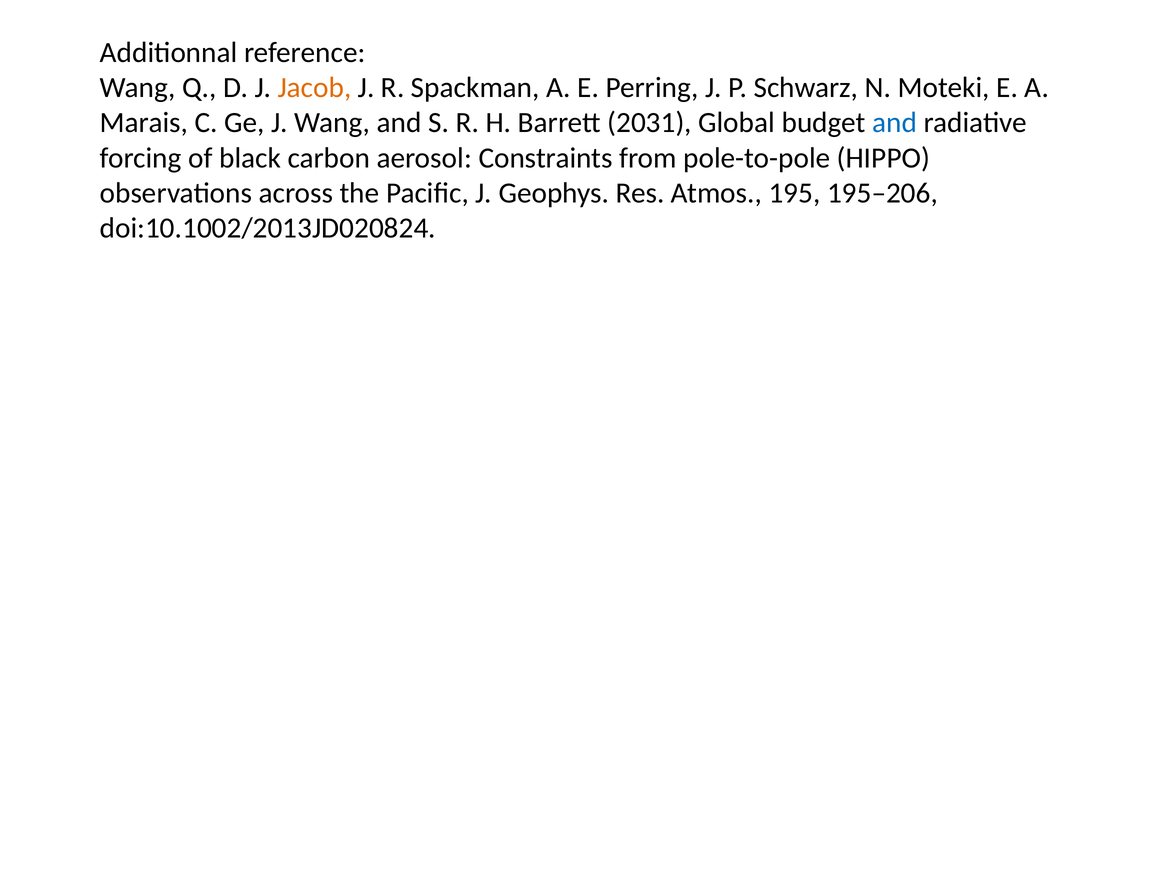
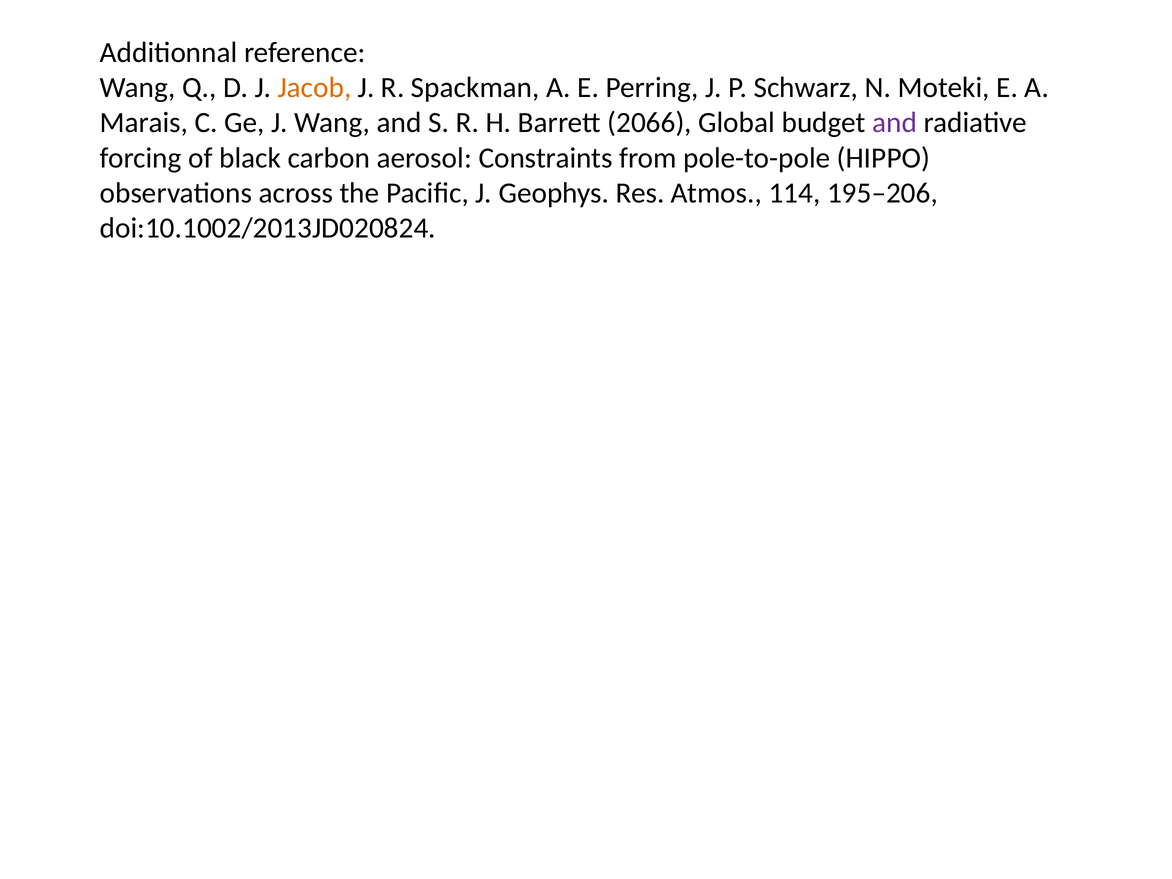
2031: 2031 -> 2066 (650, 123)
and colour: blue -> purple (895, 123)
195: 195 -> 114 (794, 193)
